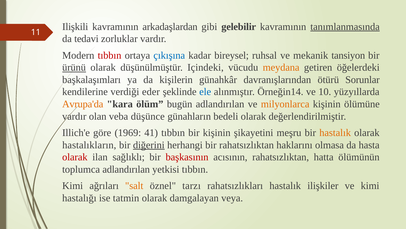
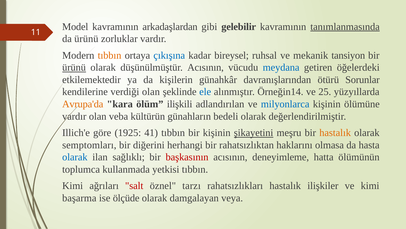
Ilişkili: Ilişkili -> Model (75, 27)
da tedavi: tedavi -> ürünü (86, 39)
tıbbın colour: red -> orange (110, 55)
düşünülmüştür Içindeki: Içindeki -> Acısının (206, 67)
meydana colour: orange -> blue (281, 67)
başkalaşımları: başkalaşımları -> etkilemektedir (91, 80)
verdiği eder: eder -> olan (151, 92)
10: 10 -> 25 (325, 92)
bugün: bugün -> ilişkili (180, 104)
milyonlarca colour: orange -> blue (285, 104)
düşünce: düşünce -> kültürün (148, 116)
1969: 1969 -> 1925 (128, 132)
şikayetini underline: none -> present (254, 132)
hastalıkların: hastalıkların -> semptomları (89, 145)
diğerini underline: present -> none (149, 145)
olarak colour: red -> blue (75, 157)
acısının rahatsızlıktan: rahatsızlıktan -> deneyimleme (281, 157)
toplumca adlandırılan: adlandırılan -> kullanmada (126, 169)
salt colour: orange -> red (134, 185)
hastalığı: hastalığı -> başarma (79, 198)
tatmin: tatmin -> ölçüde (126, 198)
